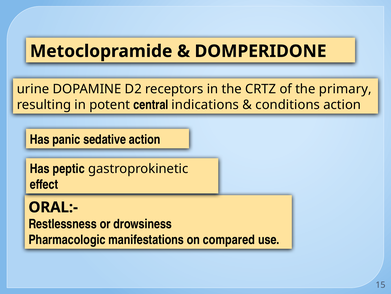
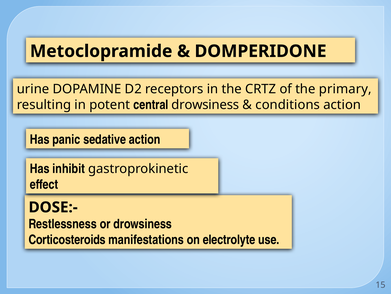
central indications: indications -> drowsiness (205, 104)
peptic: peptic -> inhibit (69, 168)
ORAL:-: ORAL:- -> DOSE:- (53, 207)
Pharmacologic: Pharmacologic -> Corticosteroids (67, 239)
compared: compared -> electrolyte (229, 239)
